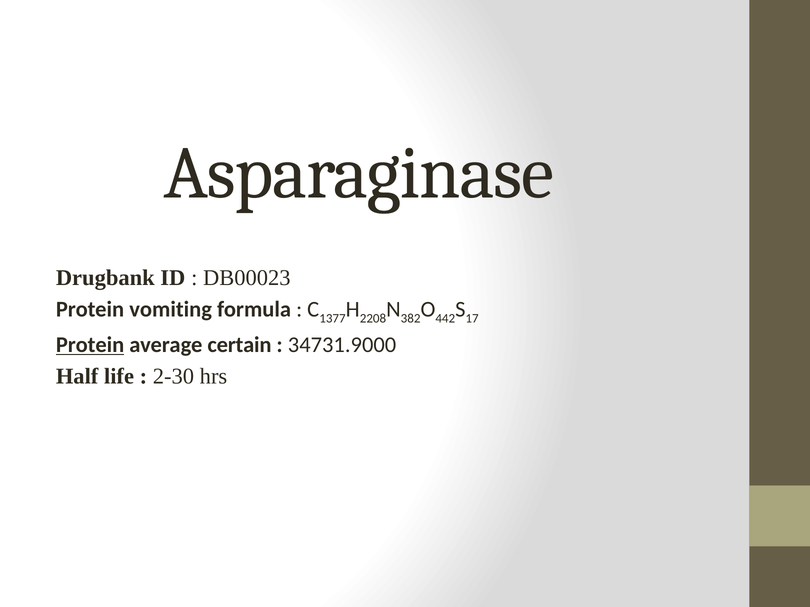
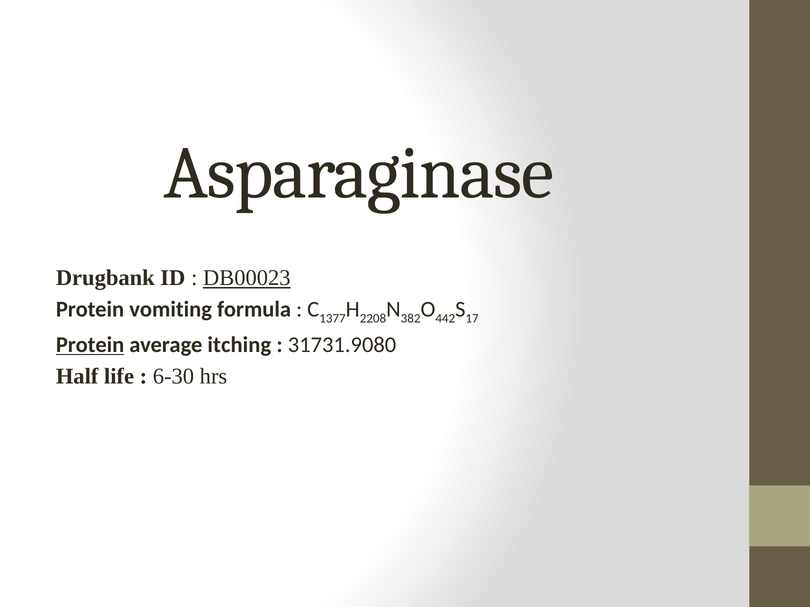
DB00023 underline: none -> present (247, 278)
certain: certain -> itching (239, 345)
34731.9000: 34731.9000 -> 31731.9080 (342, 345)
2-30: 2-30 -> 6-30 (173, 377)
